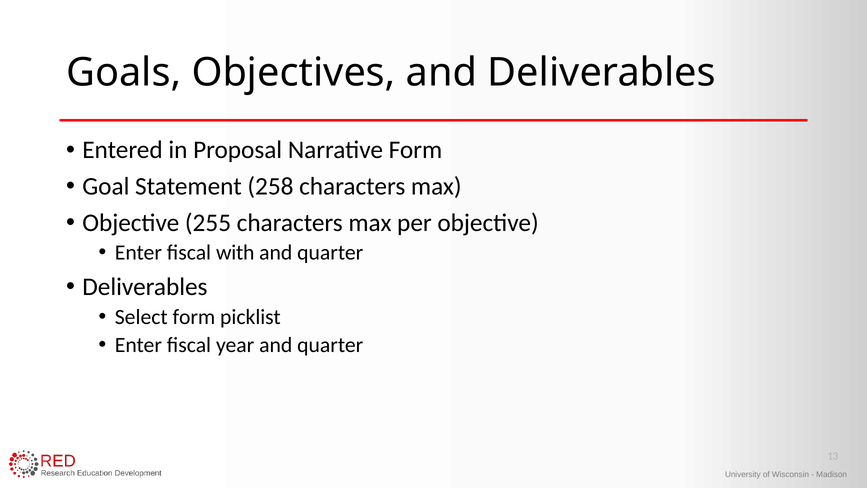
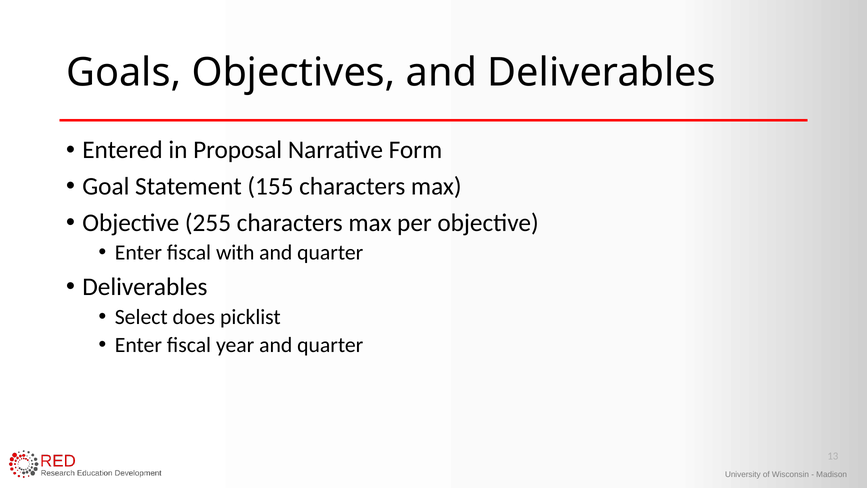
258: 258 -> 155 (270, 186)
Select form: form -> does (194, 317)
